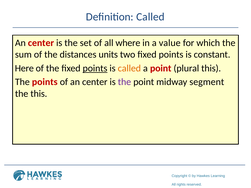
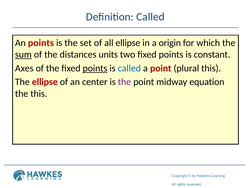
center: center -> points (41, 43)
all where: where -> ellipse (128, 43)
value: value -> origin (170, 43)
sum underline: none -> present (23, 55)
Here: Here -> Axes (24, 68)
called colour: orange -> blue (129, 68)
The points: points -> ellipse (45, 82)
segment: segment -> equation (207, 82)
